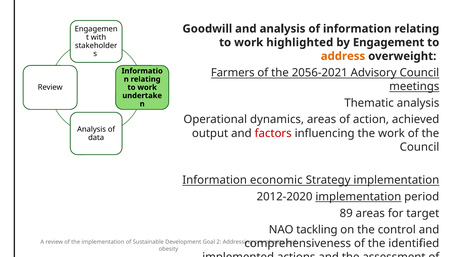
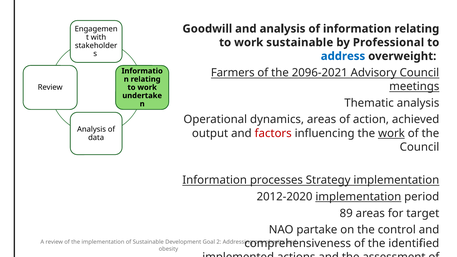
work highlighted: highlighted -> sustainable (300, 42)
Engagement: Engagement -> Professional (388, 42)
address colour: orange -> blue (343, 56)
2056-2021: 2056-2021 -> 2096-2021 (320, 73)
work underline: none -> present (391, 133)
economic: economic -> processes (276, 180)
tackling: tackling -> partake (317, 230)
